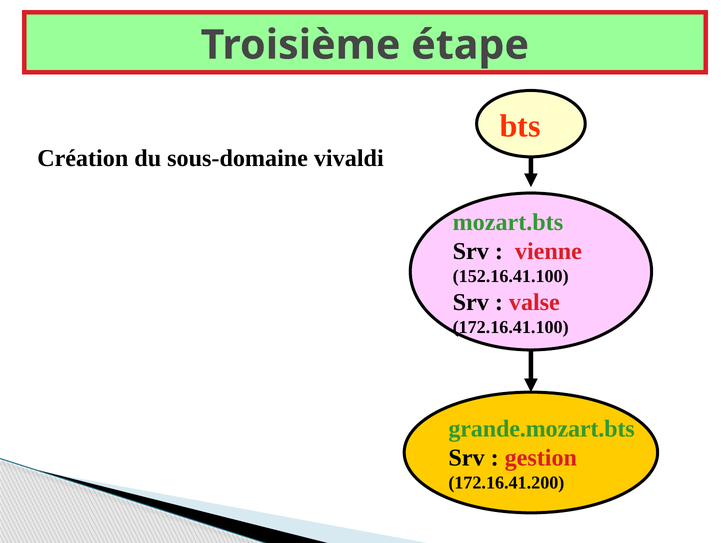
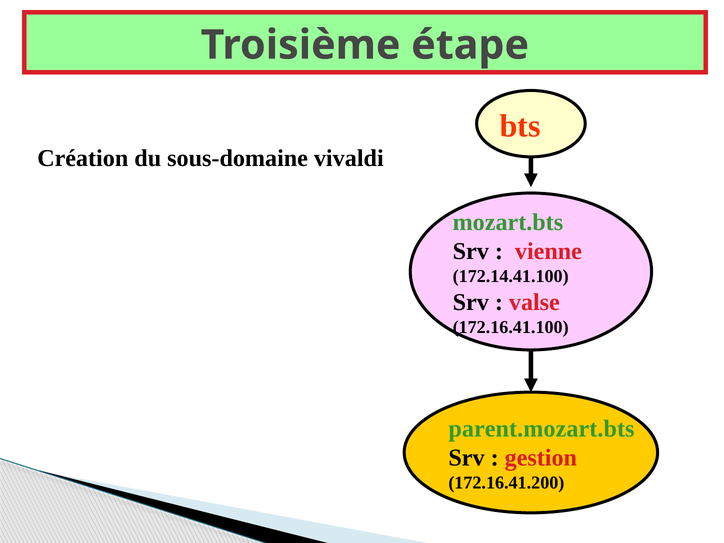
152.16.41.100: 152.16.41.100 -> 172.14.41.100 (511, 276)
grande.mozart.bts: grande.mozart.bts -> parent.mozart.bts (541, 429)
